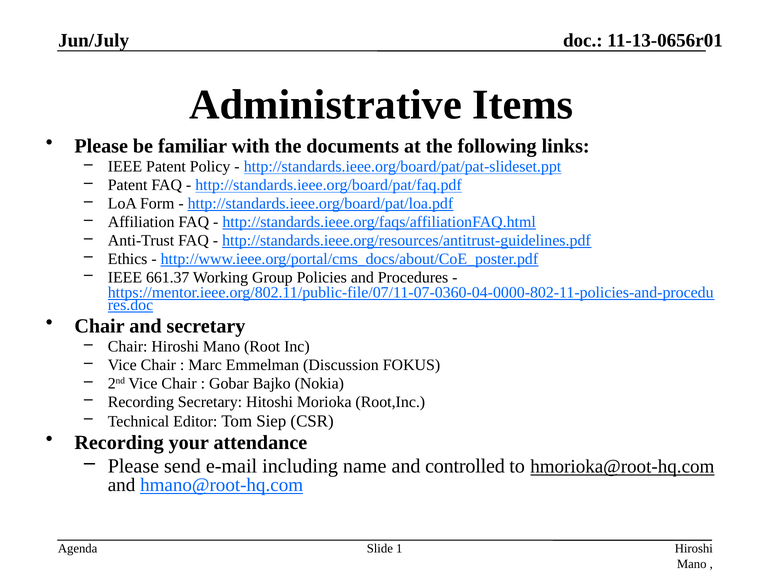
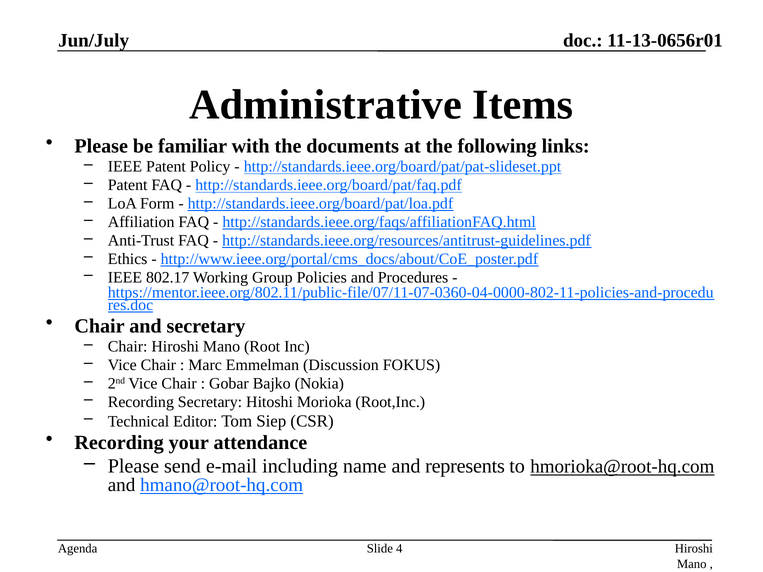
661.37: 661.37 -> 802.17 (168, 277)
controlled: controlled -> represents (465, 466)
1: 1 -> 4 (399, 549)
